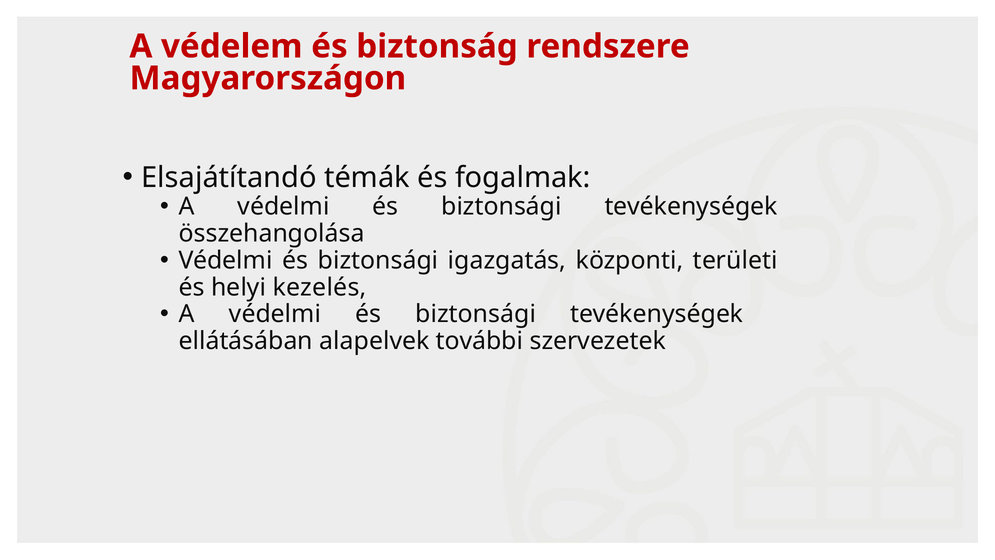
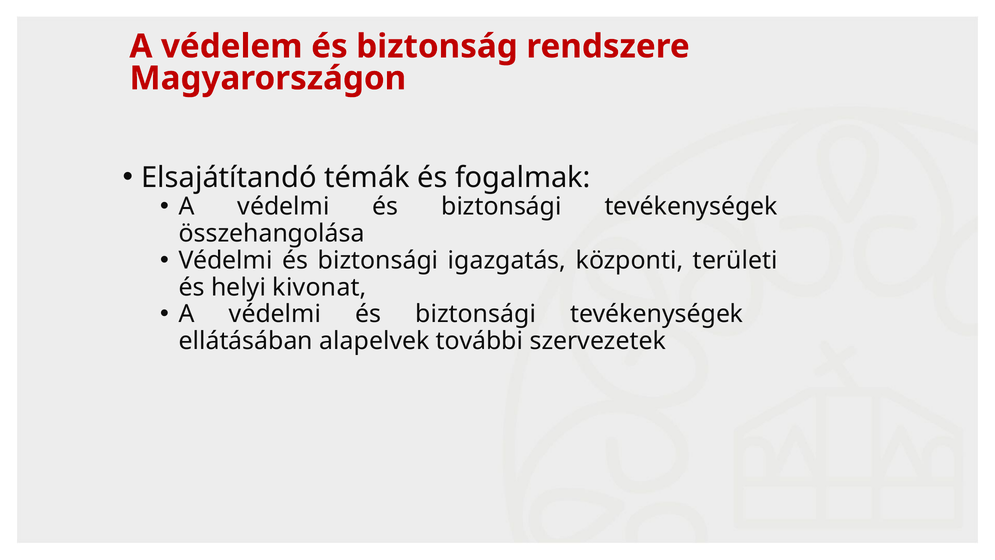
kezelés: kezelés -> kivonat (320, 287)
